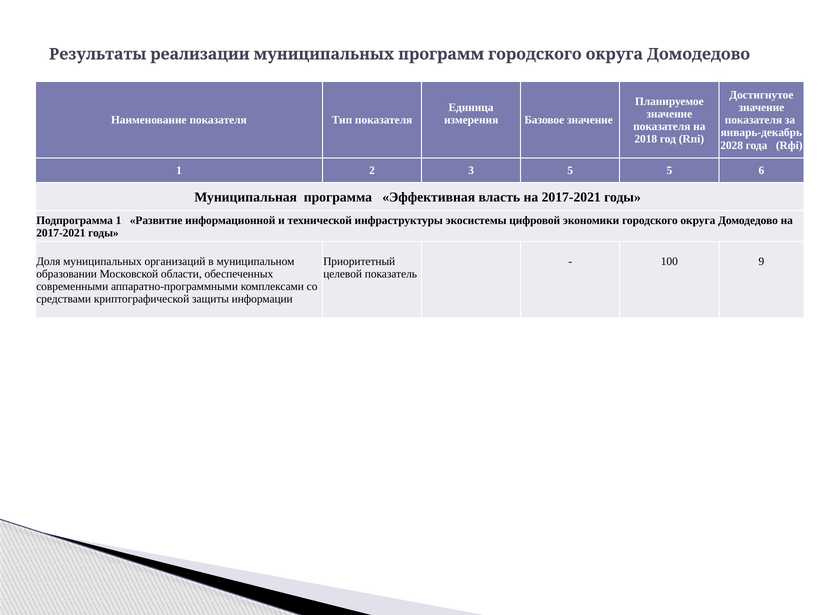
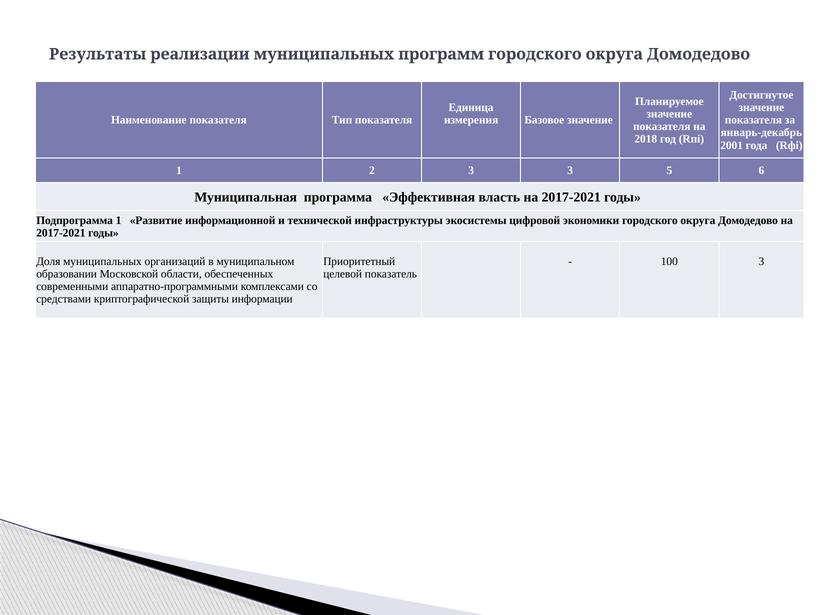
2028: 2028 -> 2001 (732, 145)
3 5: 5 -> 3 (570, 171)
100 9: 9 -> 3 (761, 261)
